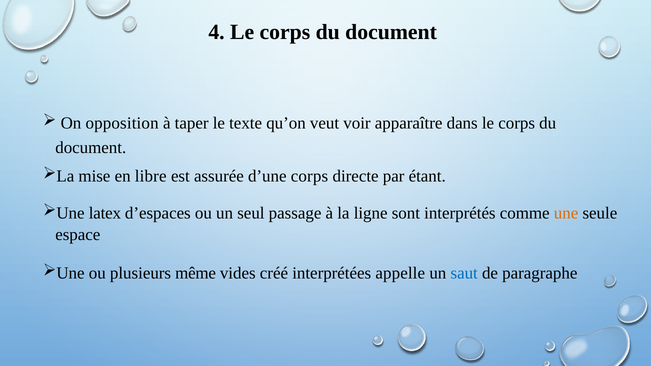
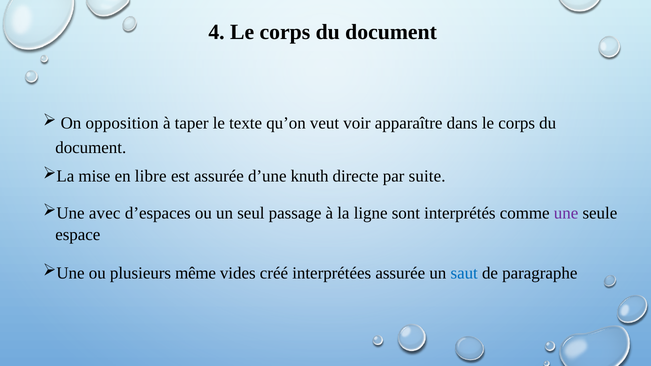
d’une corps: corps -> knuth (310, 176)
étant: étant -> suite (427, 176)
latex: latex -> avec (105, 213)
une colour: orange -> purple (566, 213)
interprétées appelle: appelle -> assurée (400, 273)
